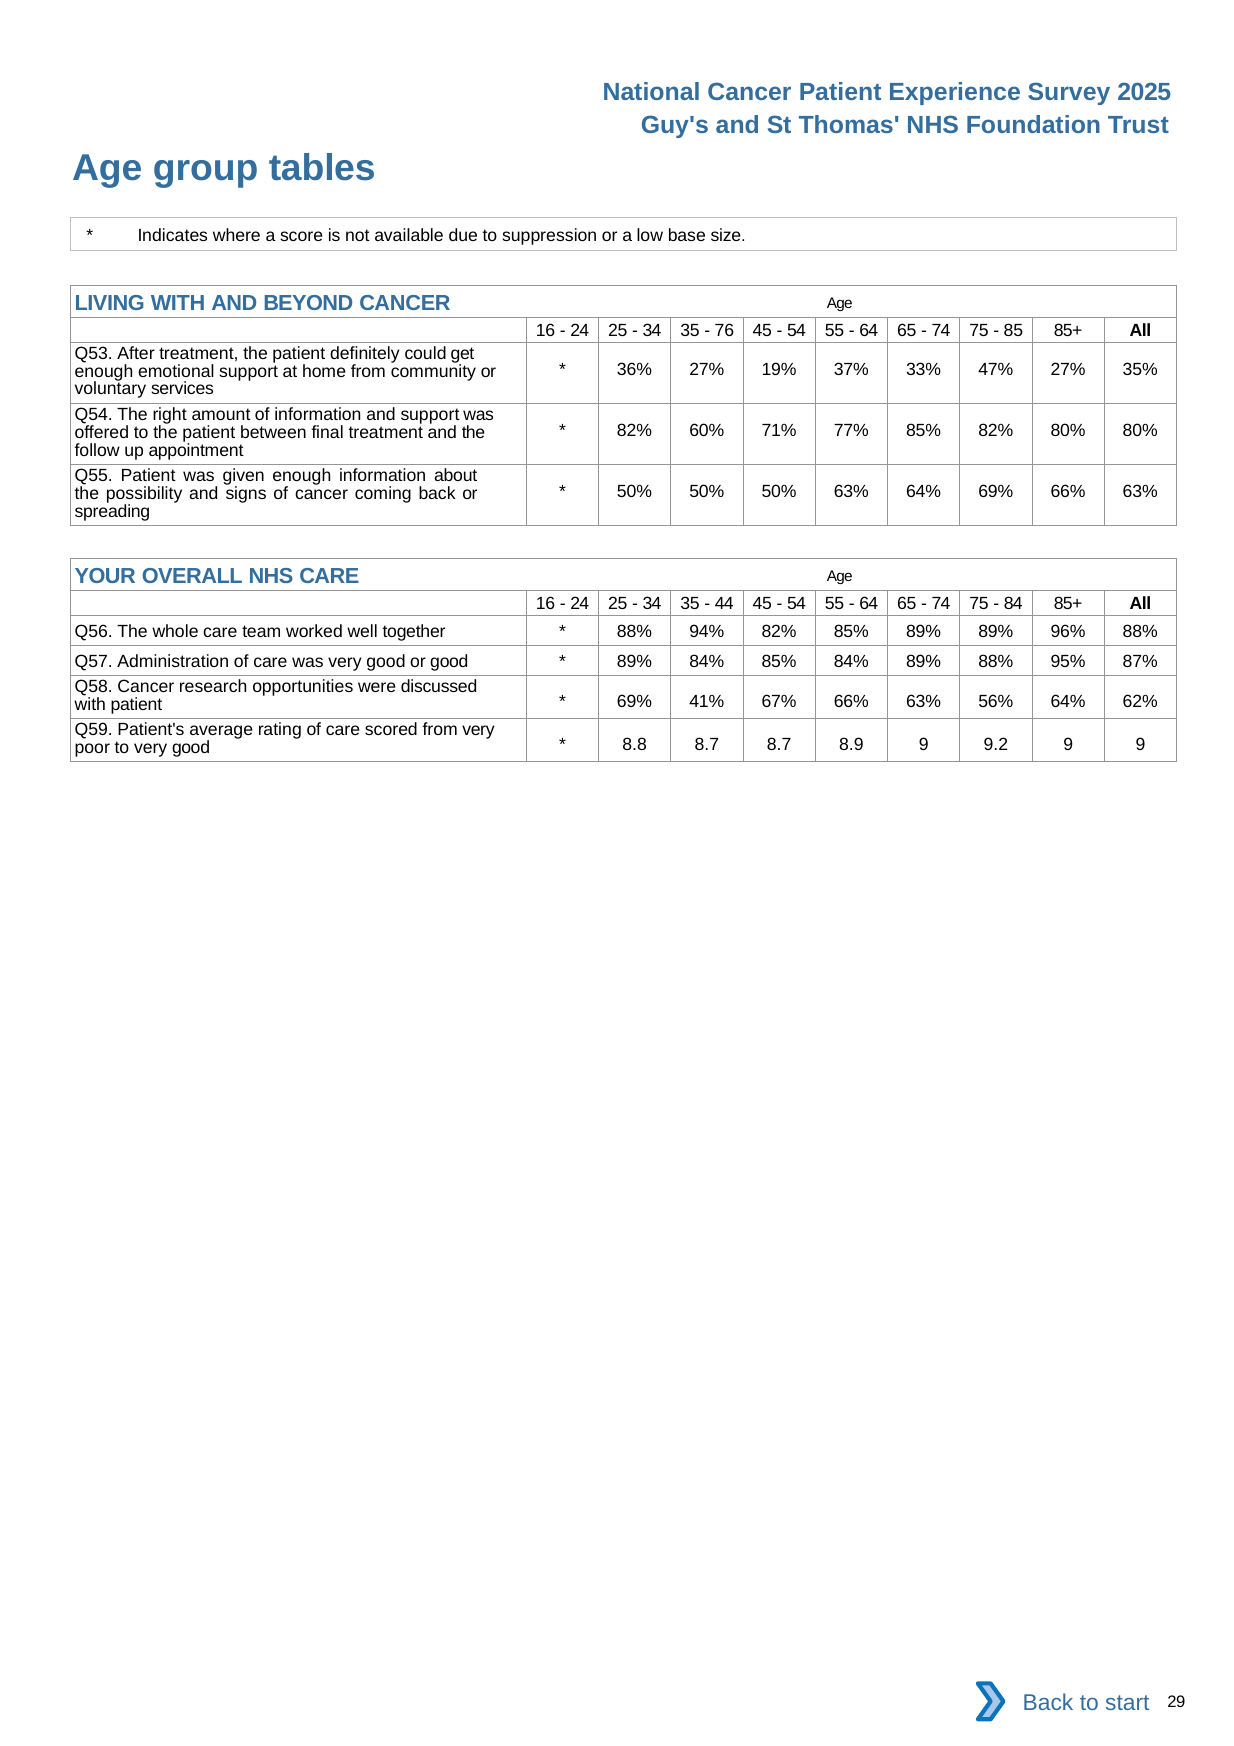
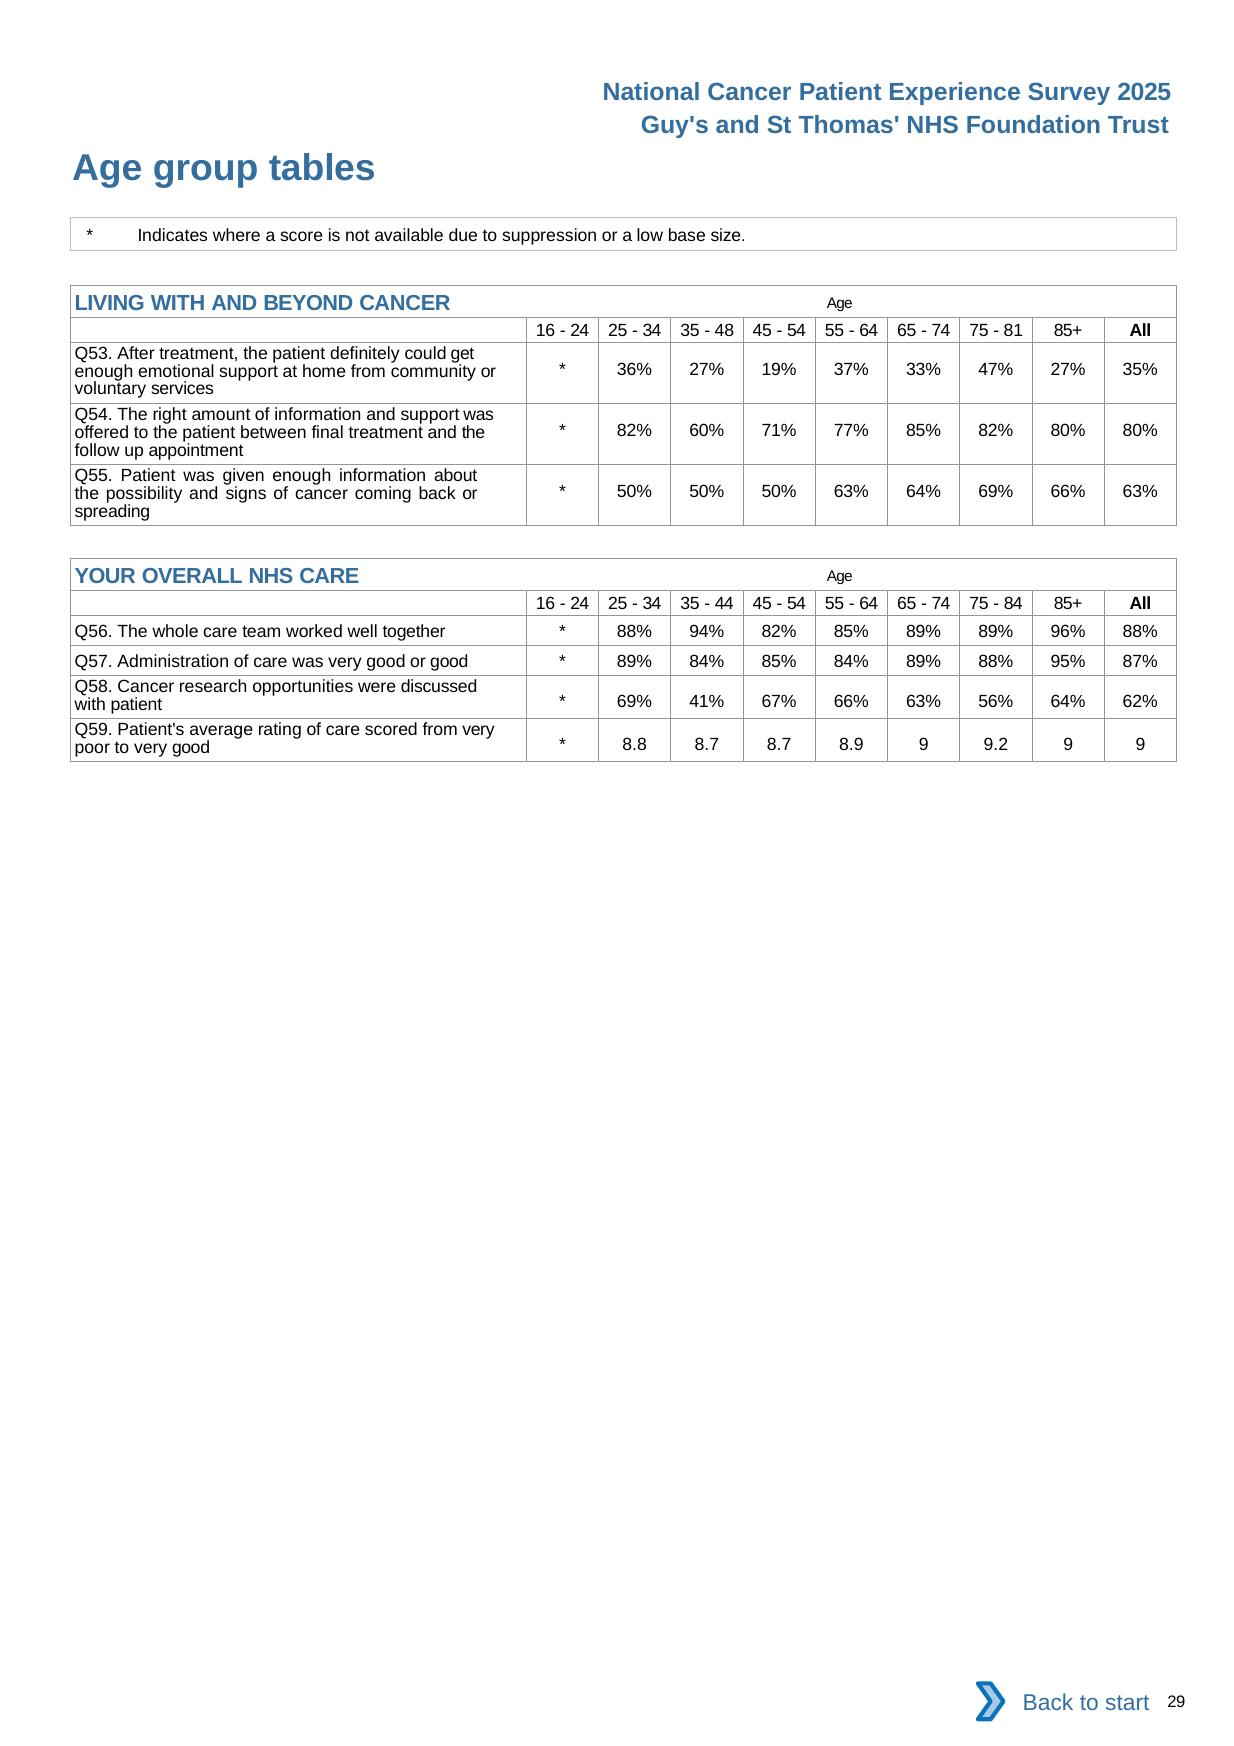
76: 76 -> 48 (724, 331)
85: 85 -> 81 (1013, 331)
